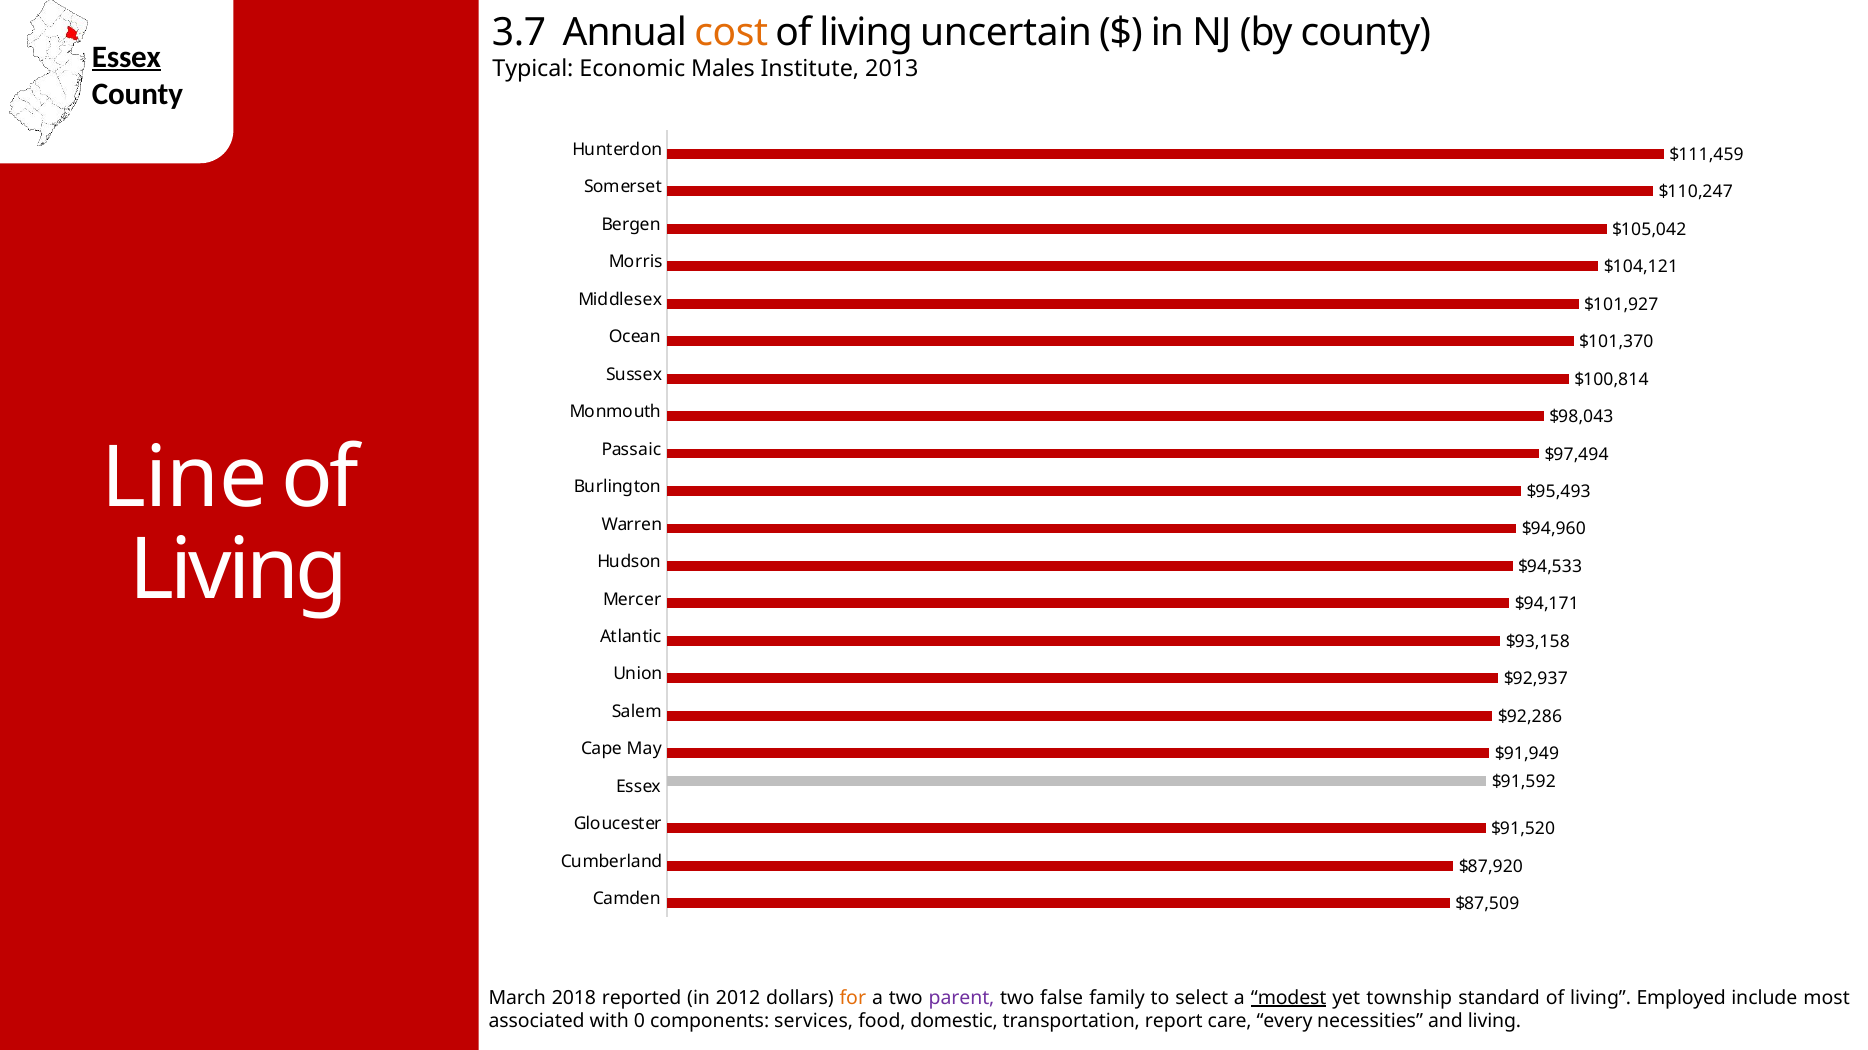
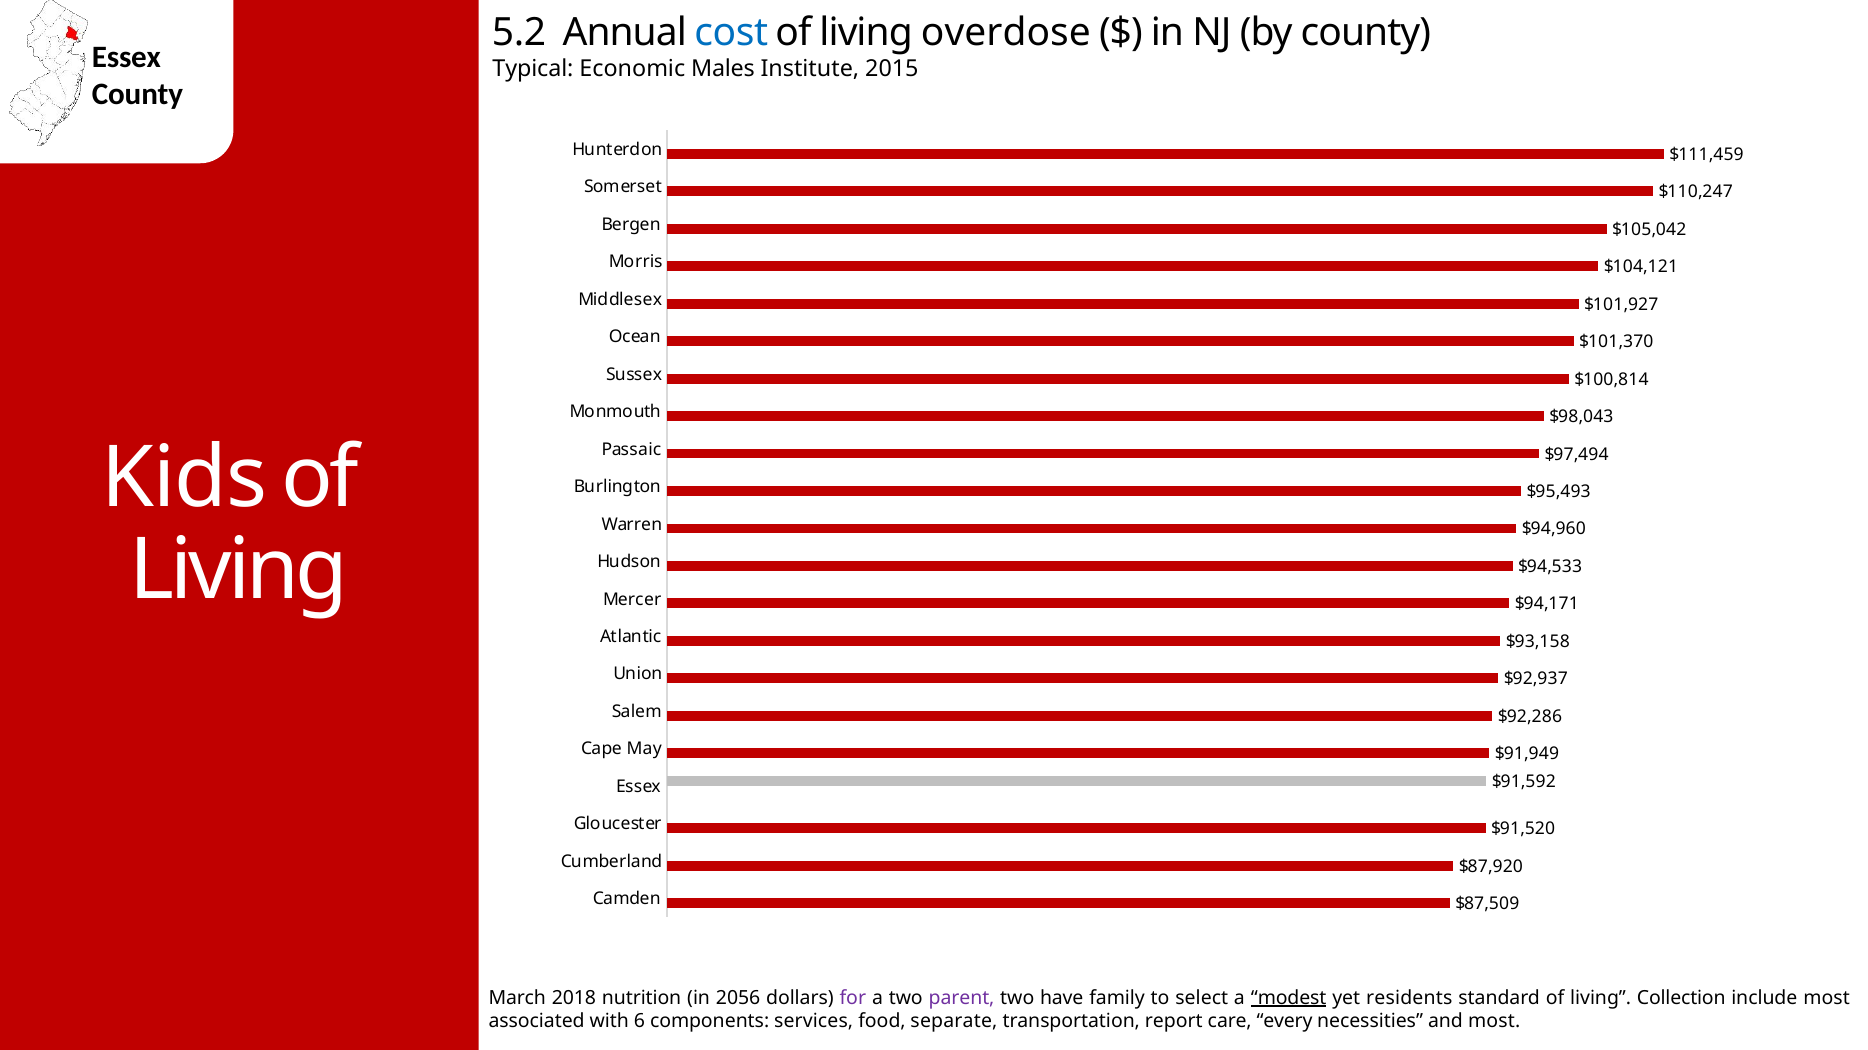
3.7: 3.7 -> 5.2 (519, 33)
cost colour: orange -> blue (731, 33)
uncertain: uncertain -> overdose (1006, 33)
Essex underline: present -> none (126, 57)
2013: 2013 -> 2015 (892, 69)
Line: Line -> Kids (184, 479)
reported: reported -> nutrition (642, 998)
2012: 2012 -> 2056 (738, 998)
for colour: orange -> purple (853, 998)
false: false -> have (1062, 998)
township: township -> residents (1409, 998)
Employed: Employed -> Collection (1681, 998)
0: 0 -> 6 (639, 1022)
domestic: domestic -> separate (954, 1022)
and living: living -> most (1494, 1022)
